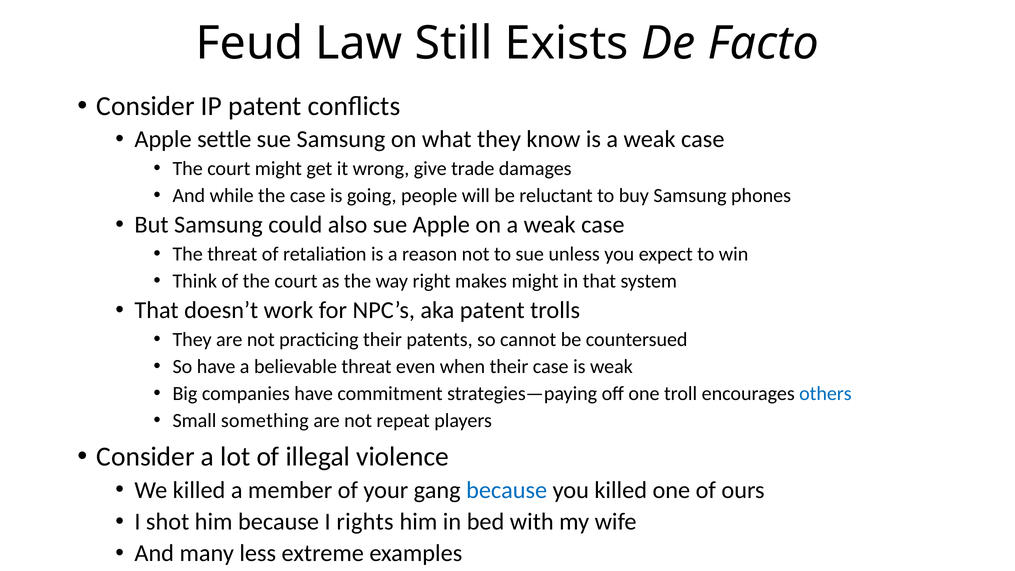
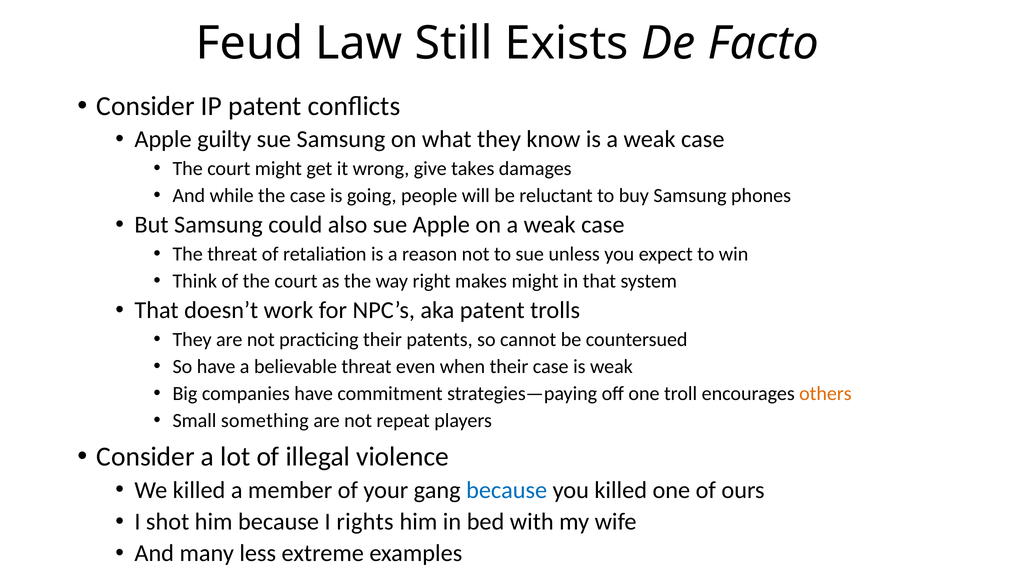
settle: settle -> guilty (224, 139)
trade: trade -> takes (473, 169)
others colour: blue -> orange (825, 394)
